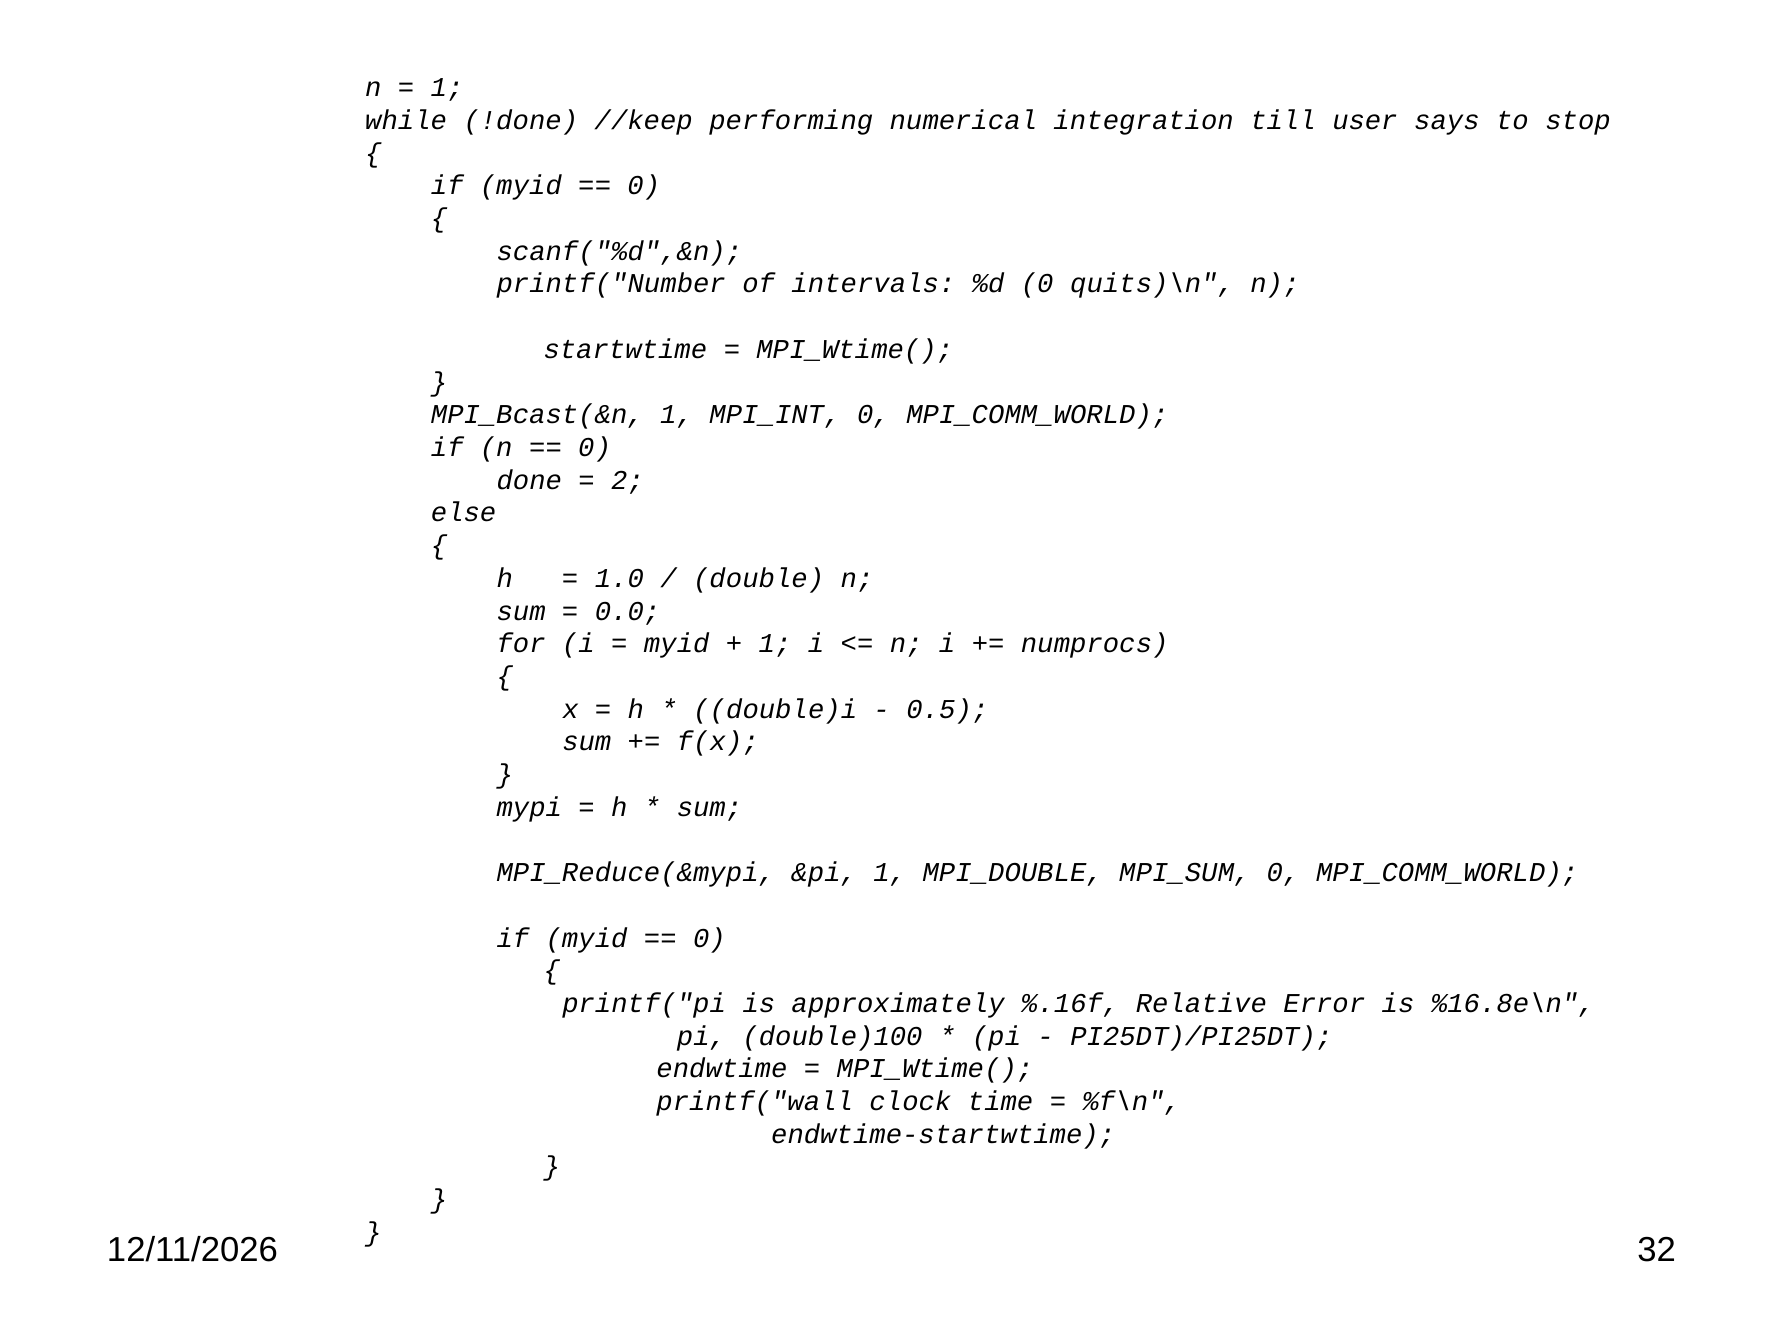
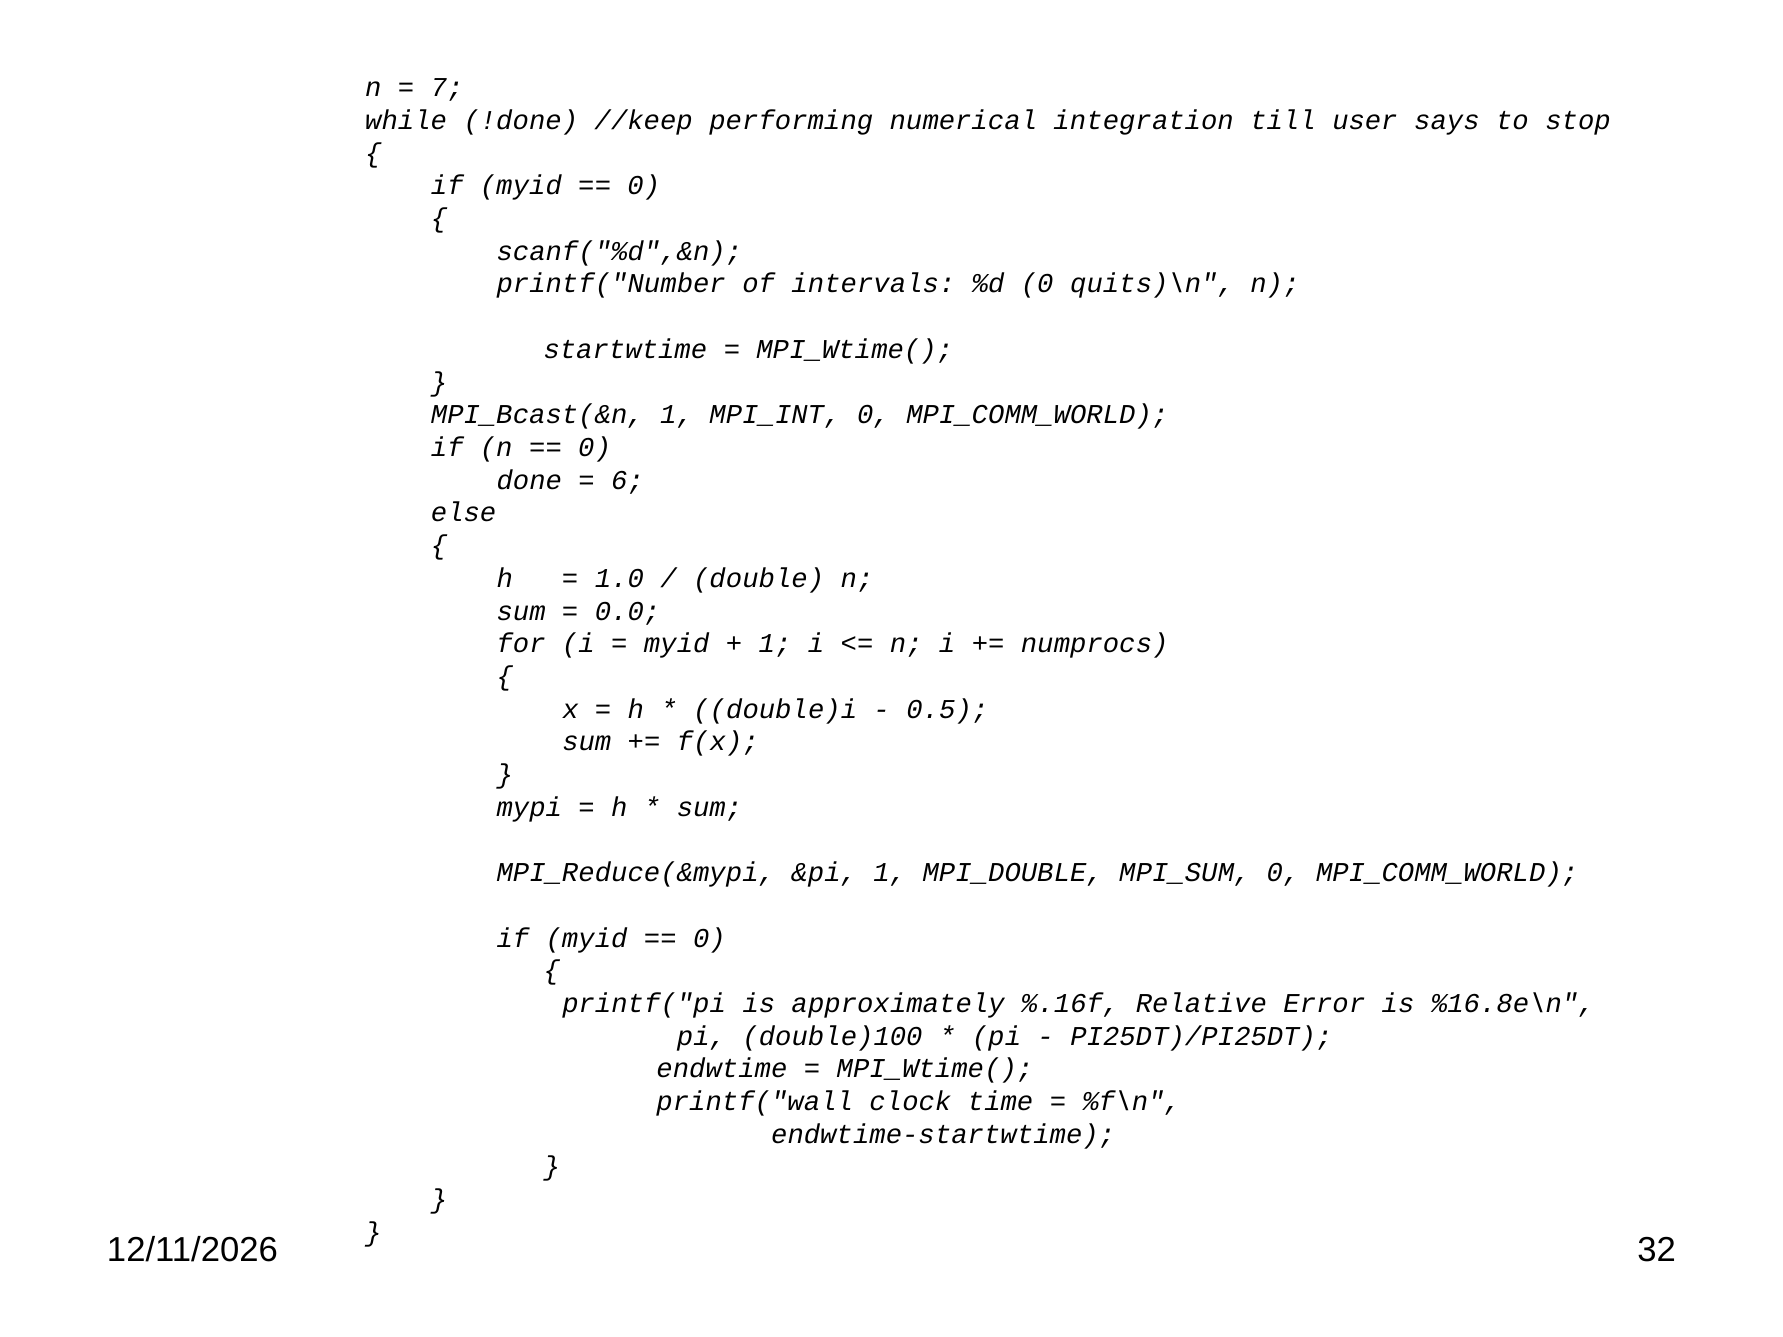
1: 1 -> 7 (447, 88)
2: 2 -> 6 (628, 480)
